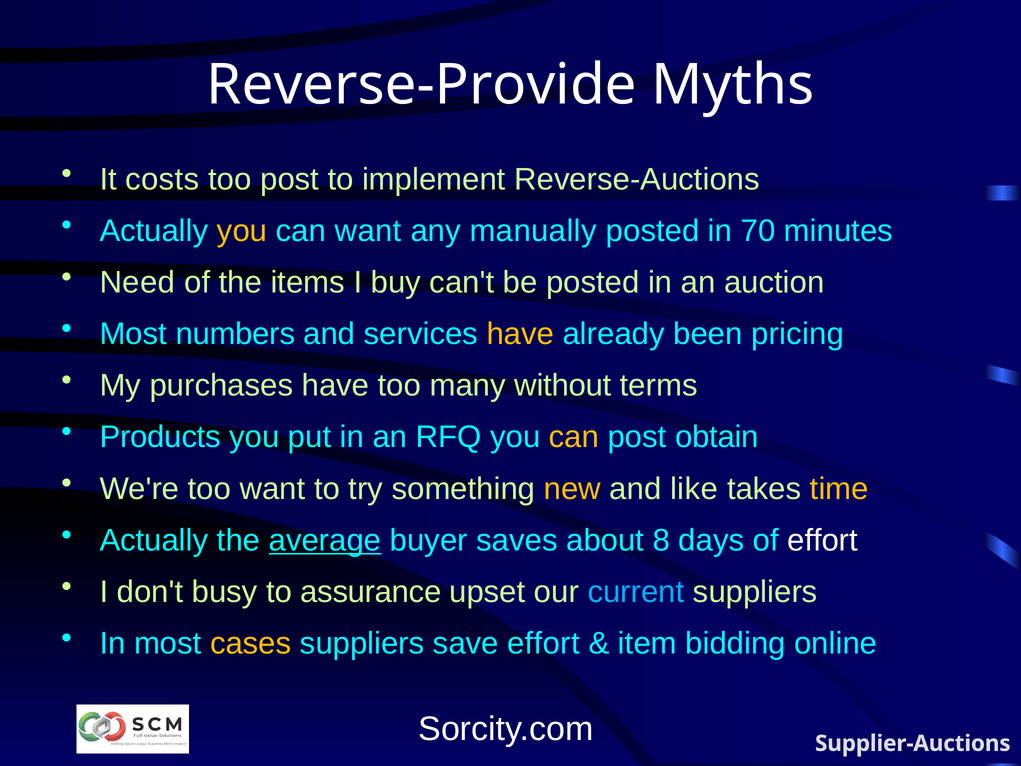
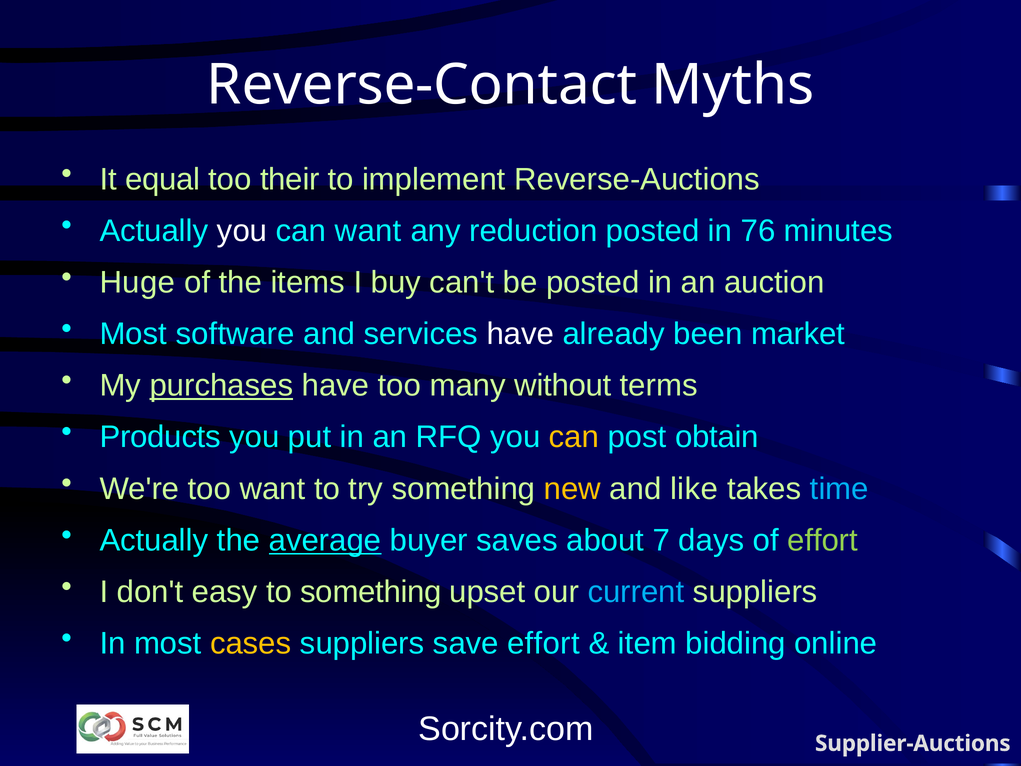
Reverse-Provide: Reverse-Provide -> Reverse-Contact (422, 85)
costs: costs -> equal (163, 179)
too post: post -> their (290, 179)
you colour: yellow -> white (242, 231)
manually: manually -> reduction (533, 231)
70: 70 -> 76 (758, 231)
Need: Need -> Huge (137, 282)
numbers: numbers -> software (235, 334)
have colour: yellow -> white (520, 334)
pricing: pricing -> market (798, 334)
purchases underline: none -> present (221, 385)
time colour: yellow -> light blue (839, 489)
8: 8 -> 7 (661, 540)
effort colour: white -> light green (823, 540)
busy: busy -> easy (225, 592)
to assurance: assurance -> something (371, 592)
